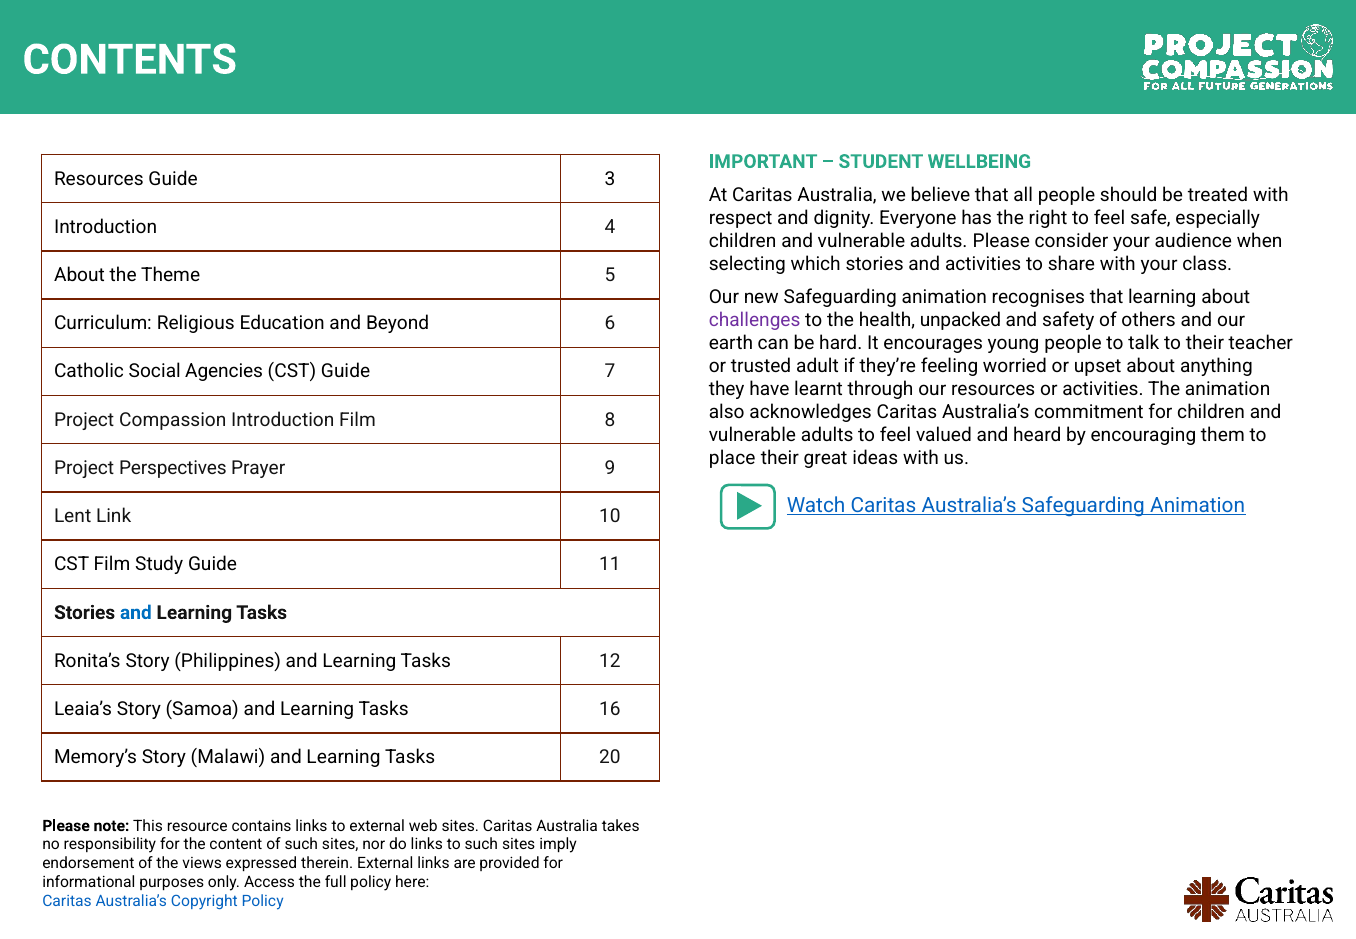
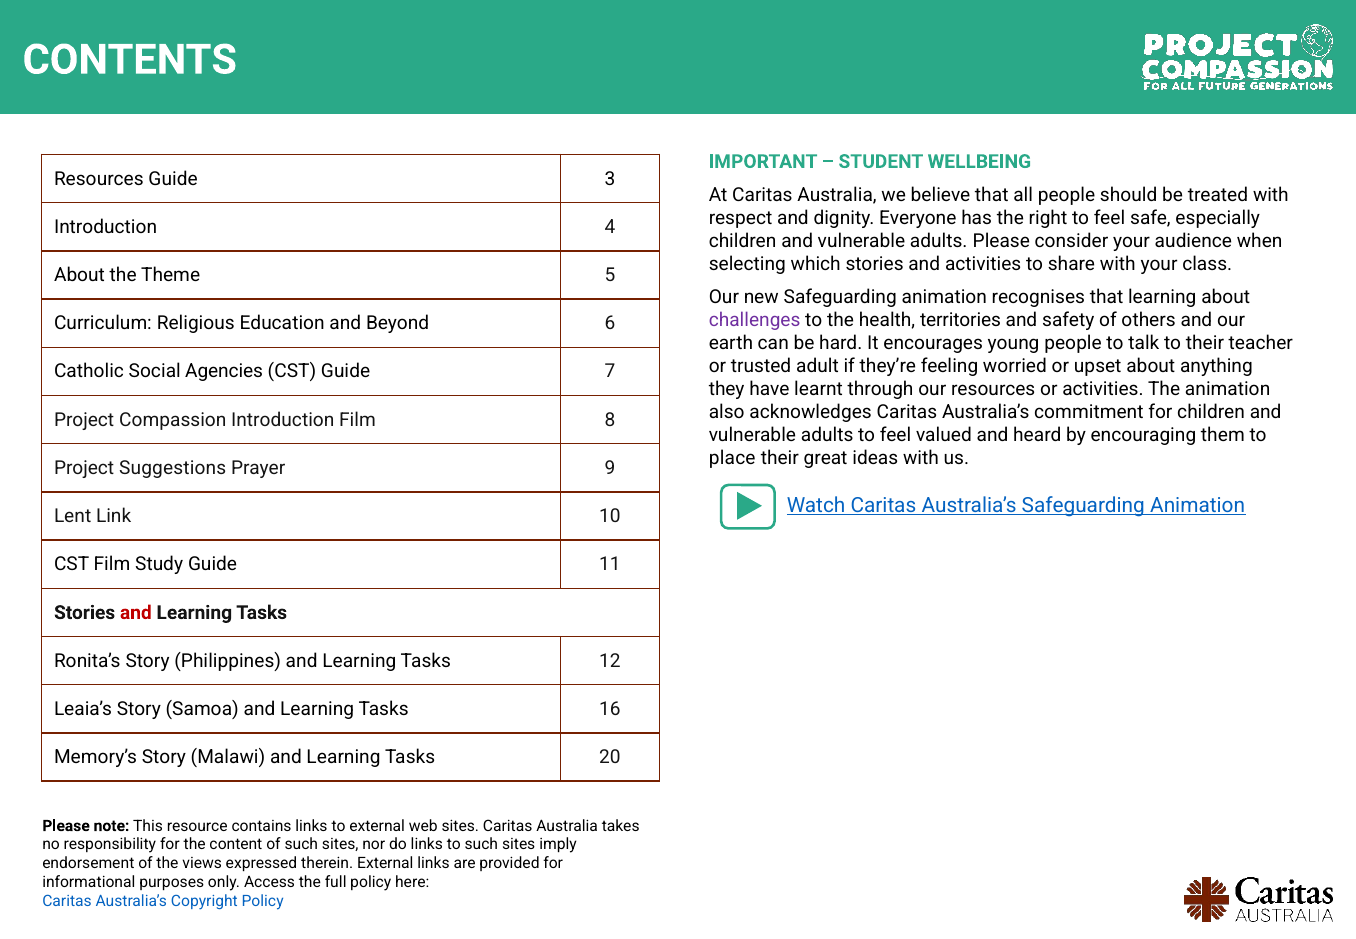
unpacked: unpacked -> territories (960, 320)
Perspectives: Perspectives -> Suggestions (173, 468)
and colour: blue -> red (136, 612)
